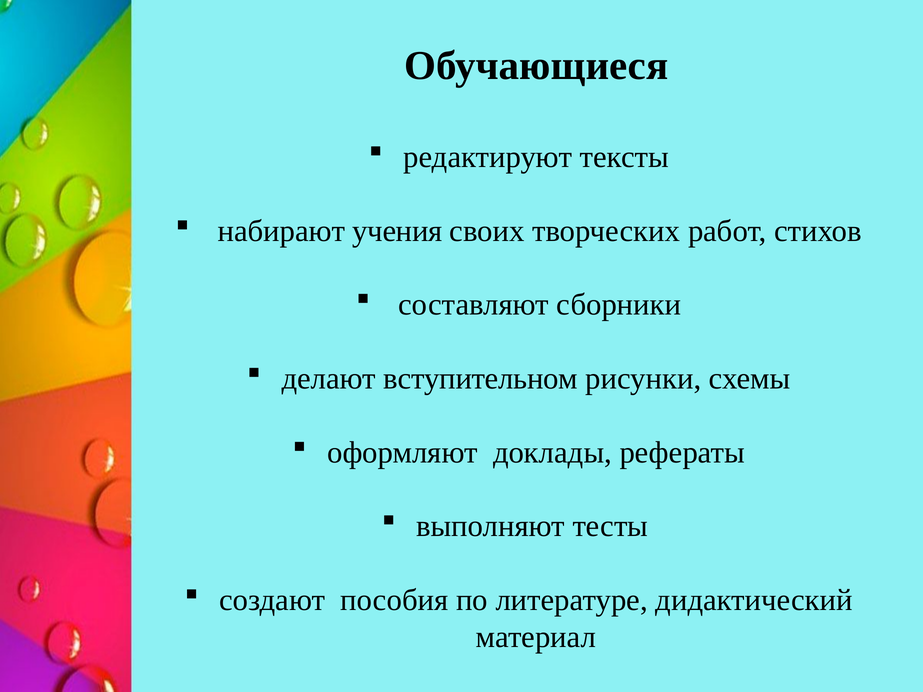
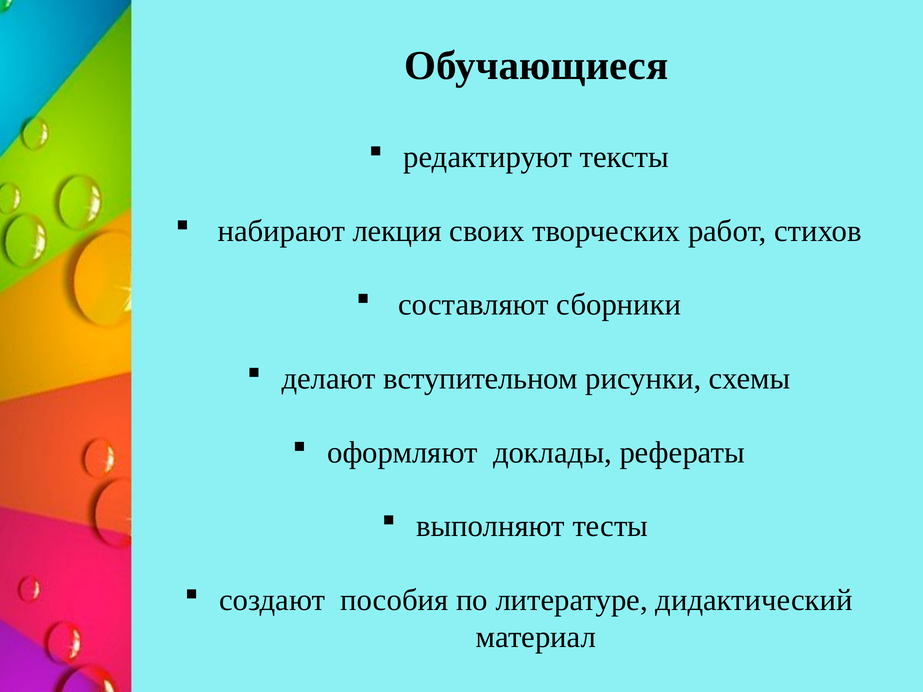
учения: учения -> лекция (397, 231)
